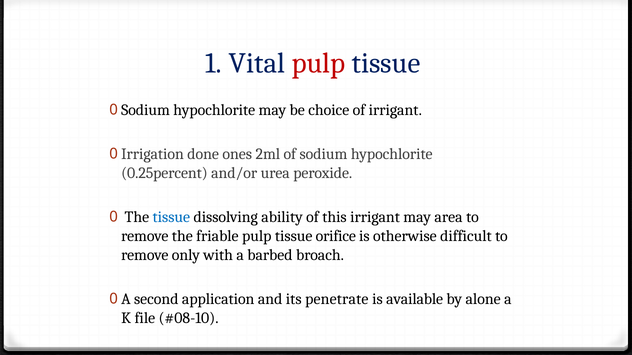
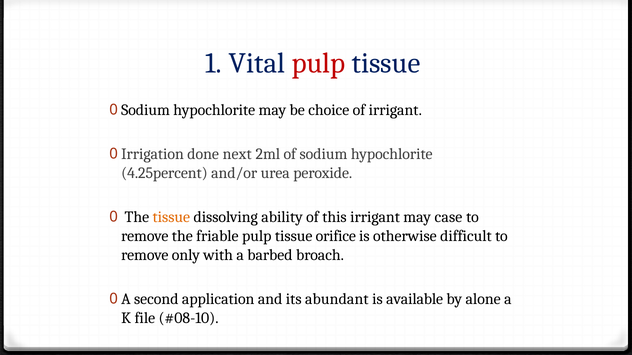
ones: ones -> next (237, 154)
0.25percent: 0.25percent -> 4.25percent (164, 173)
tissue colour: blue -> orange (171, 218)
area: area -> case (448, 218)
penetrate: penetrate -> abundant (337, 300)
